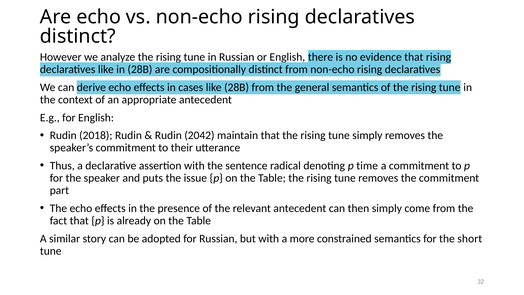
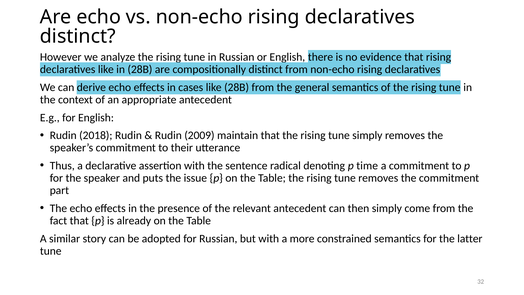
2042: 2042 -> 2009 (199, 135)
short: short -> latter (470, 238)
